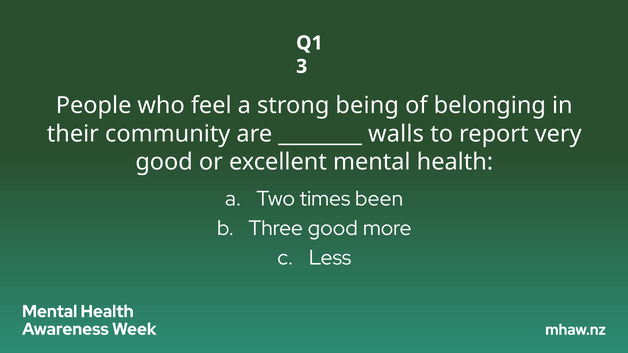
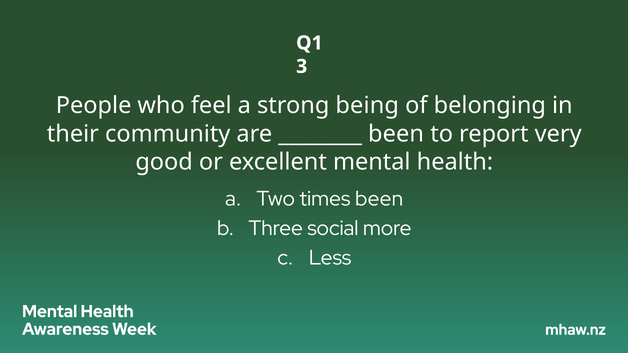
walls: walls -> been (396, 134)
Three good: good -> social (333, 229)
